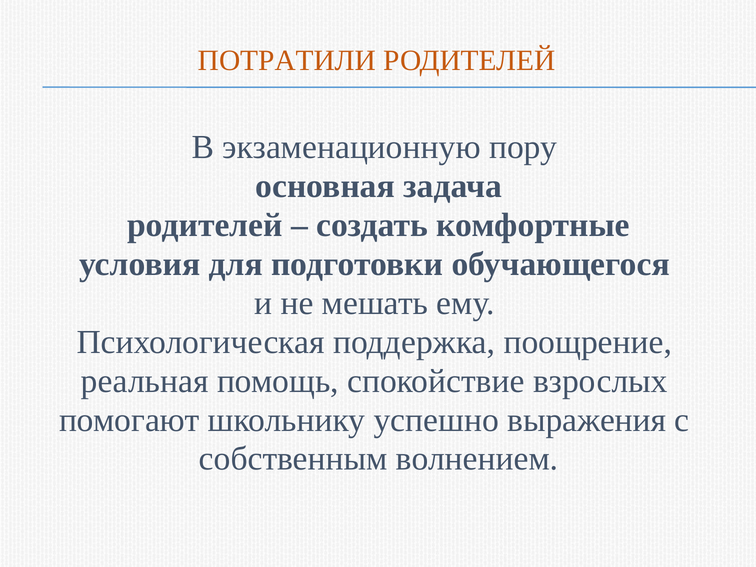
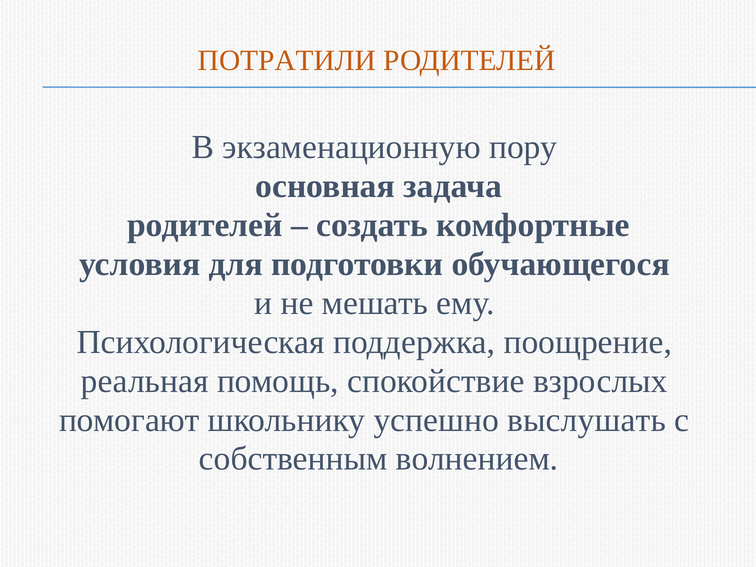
выражения: выражения -> выслушать (587, 420)
